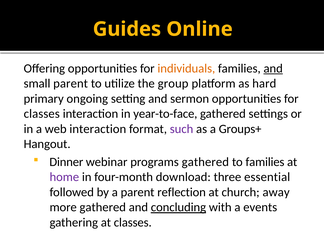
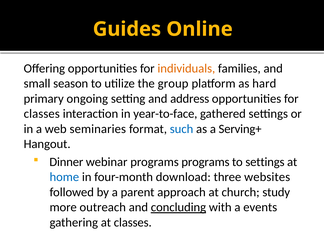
and underline: present -> none (273, 68)
small parent: parent -> season (71, 84)
sermon: sermon -> address (190, 99)
web interaction: interaction -> seminaries (98, 129)
such colour: purple -> blue (182, 129)
Groups+: Groups+ -> Serving+ (240, 129)
programs gathered: gathered -> programs (205, 162)
to families: families -> settings (265, 162)
home colour: purple -> blue (64, 177)
essential: essential -> websites (267, 177)
reflection: reflection -> approach (182, 192)
away: away -> study (276, 192)
more gathered: gathered -> outreach (103, 207)
